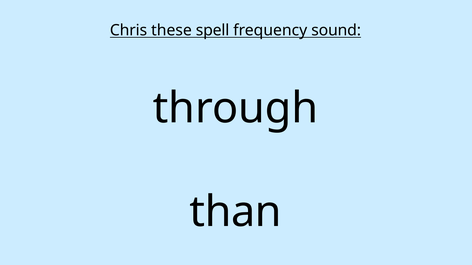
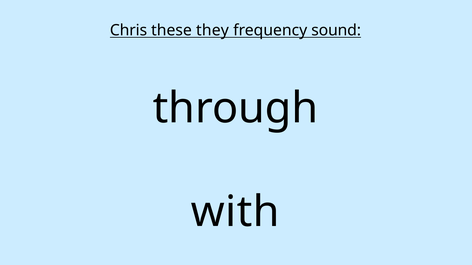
spell: spell -> they (212, 30)
than: than -> with (235, 212)
